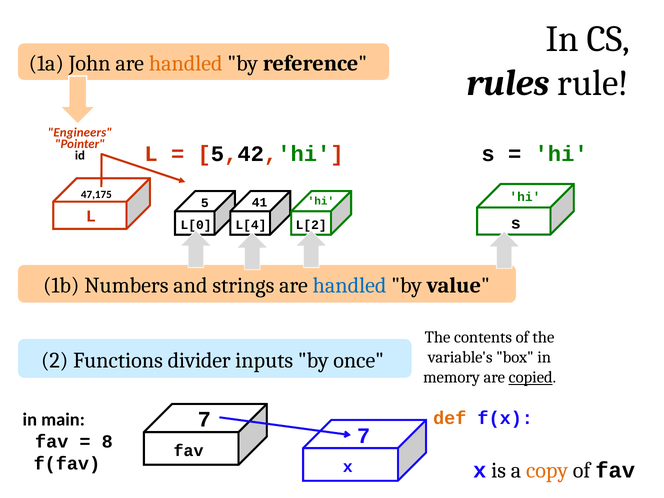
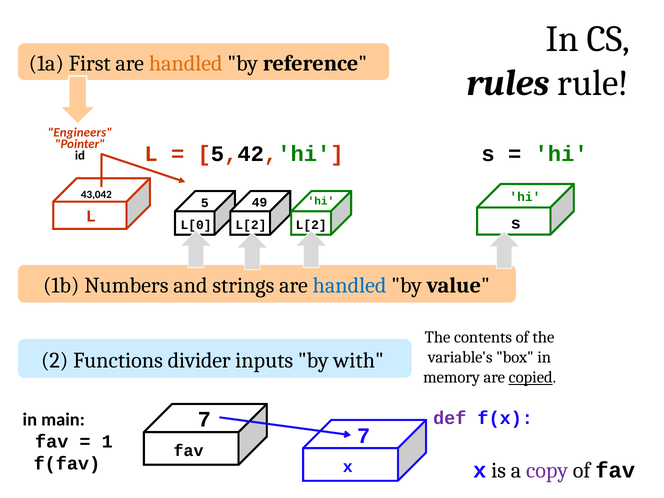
John: John -> First (90, 64)
47,175: 47,175 -> 43,042 (96, 195)
41: 41 -> 49 (260, 203)
L[4: L[4 -> L[2 (251, 225)
once: once -> with (359, 361)
def colour: orange -> purple (450, 418)
8: 8 -> 1 (107, 442)
copy colour: orange -> purple (547, 471)
